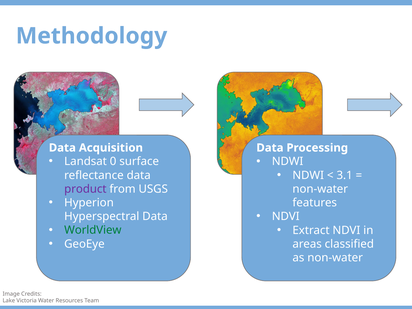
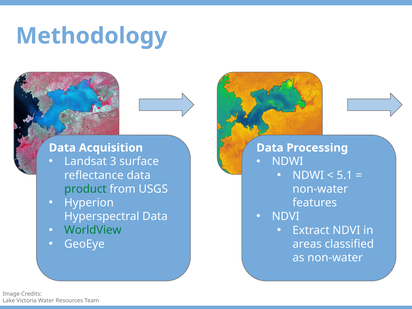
0: 0 -> 3 (113, 162)
3.1: 3.1 -> 5.1 (345, 175)
product colour: purple -> green (85, 189)
